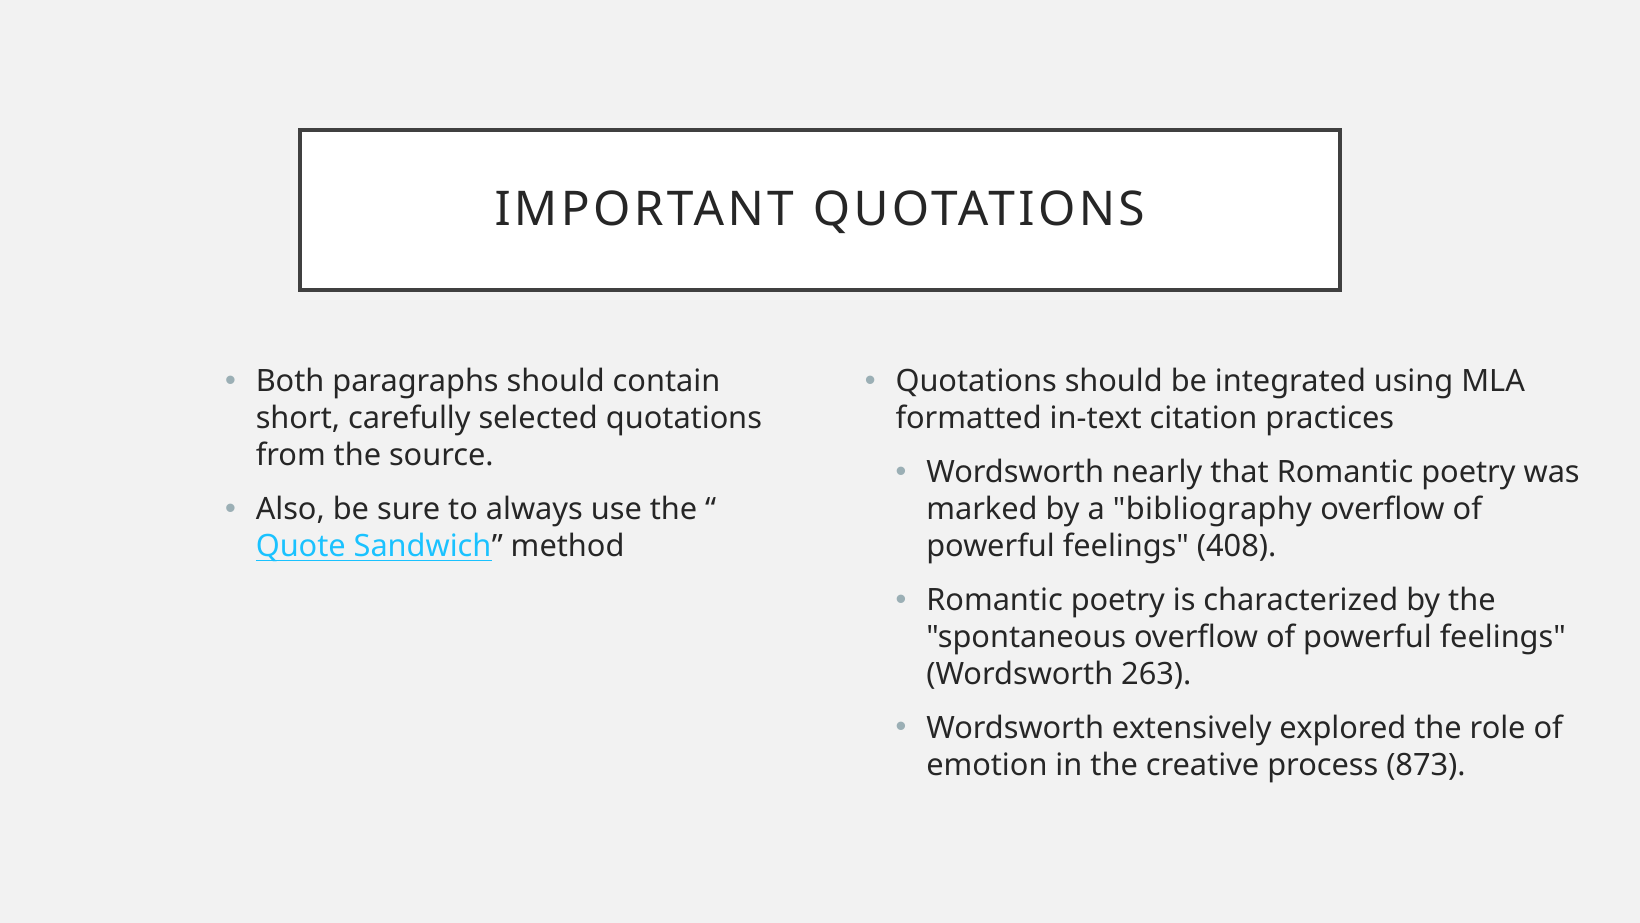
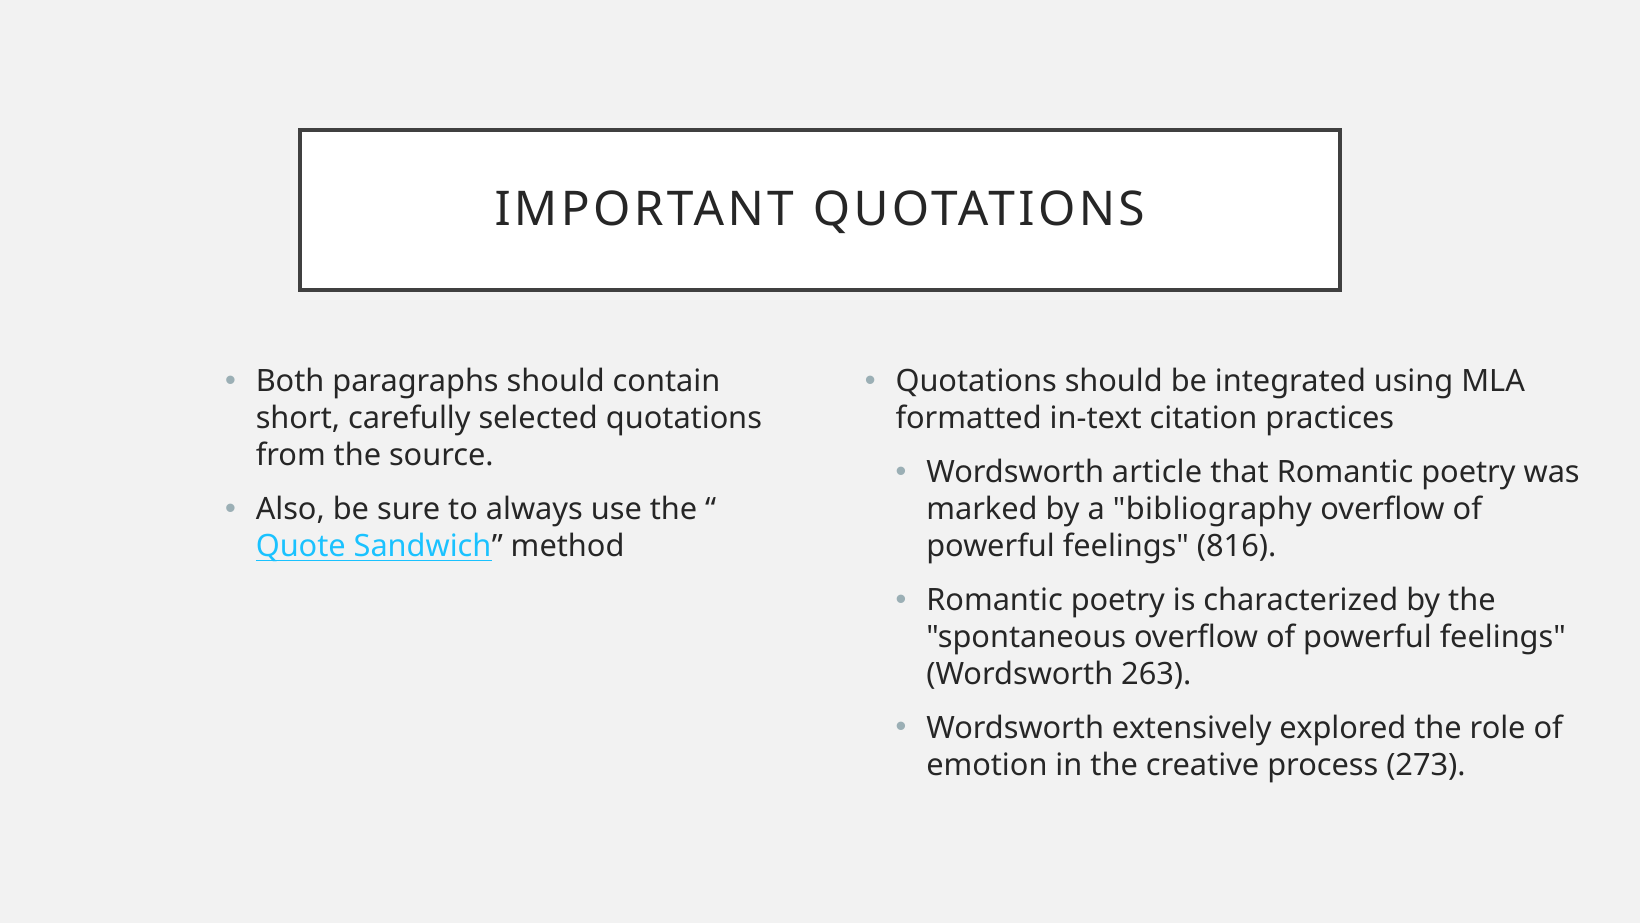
nearly: nearly -> article (1157, 473)
408: 408 -> 816 (1237, 546)
873: 873 -> 273 (1426, 765)
